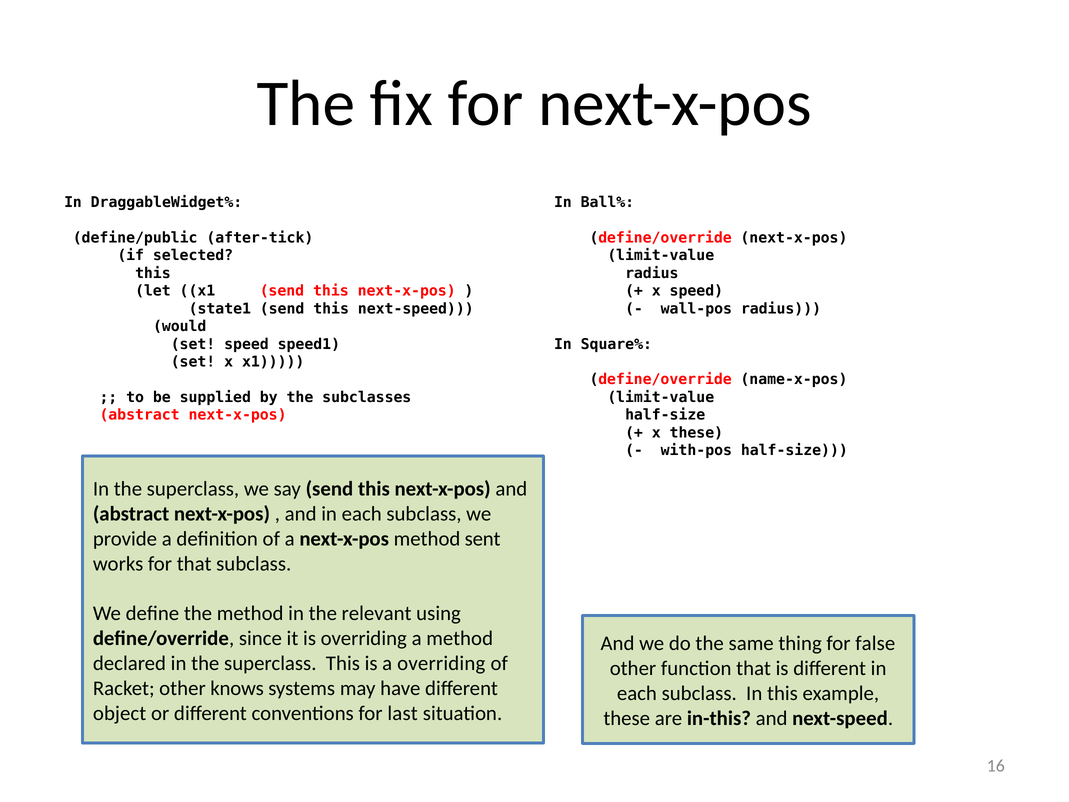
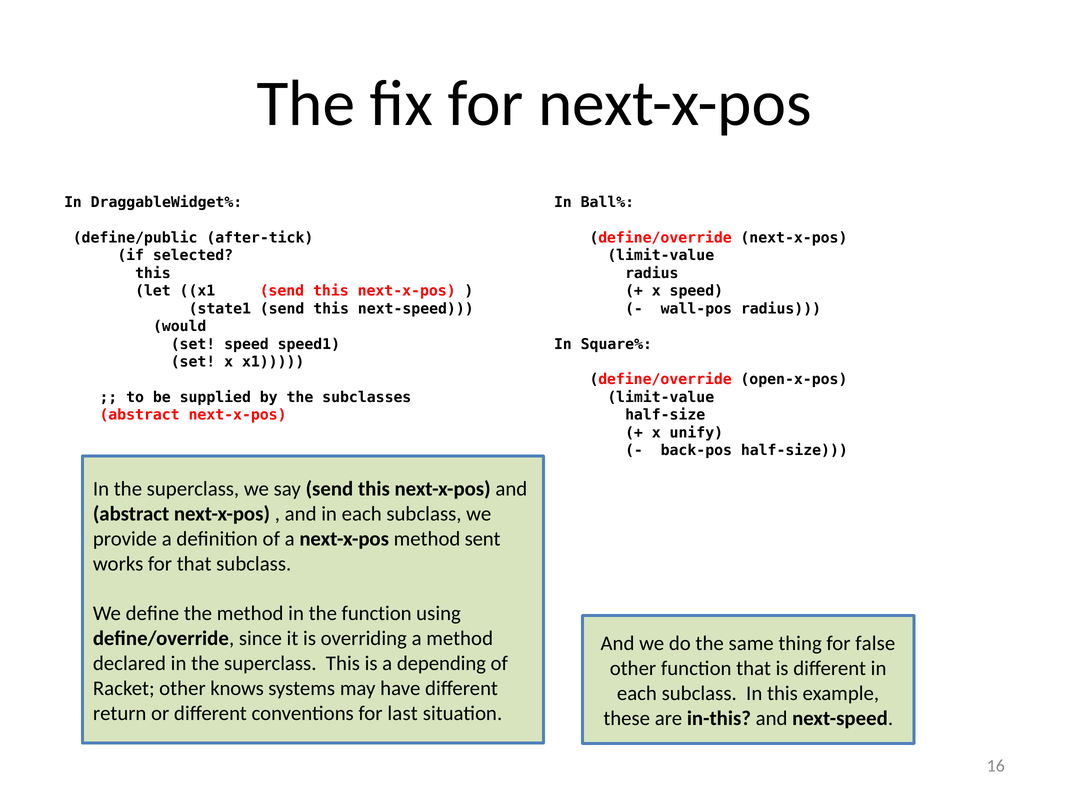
name-x-pos: name-x-pos -> open-x-pos (794, 379)
x these: these -> unify (696, 433)
with-pos: with-pos -> back-pos (696, 450)
the relevant: relevant -> function (377, 613)
a overriding: overriding -> depending (441, 663)
object: object -> return (120, 713)
